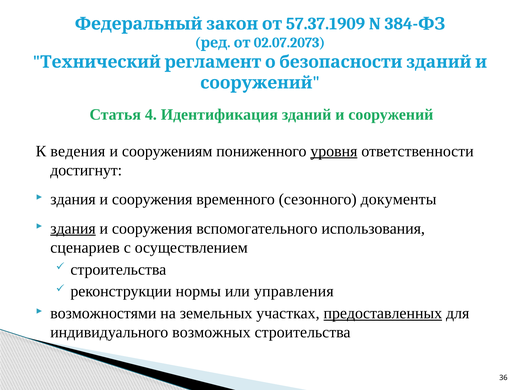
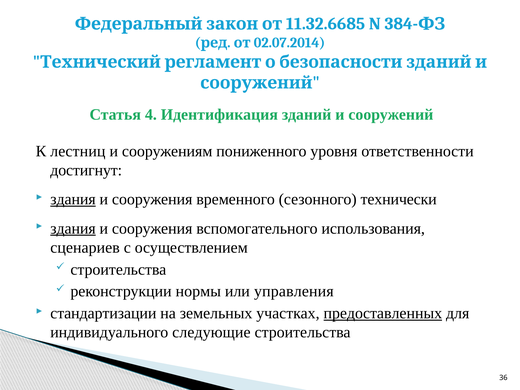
57.37.1909: 57.37.1909 -> 11.32.6685 (326, 24)
02.07.2073: 02.07.2073 -> 02.07.2014 (289, 43)
ведения: ведения -> лестниц (78, 151)
уровня underline: present -> none (334, 151)
здания underline: none -> present (73, 199)
документы: документы -> технически (399, 199)
возможностями: возможностями -> стандартизации (103, 313)
возможных: возможных -> следующие (211, 332)
